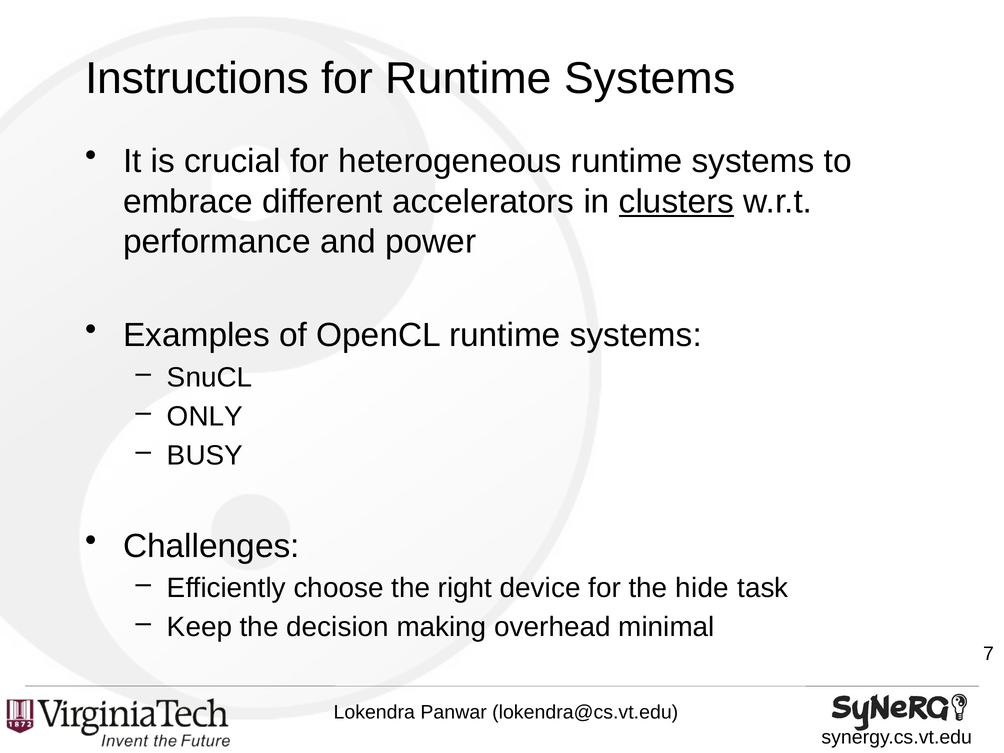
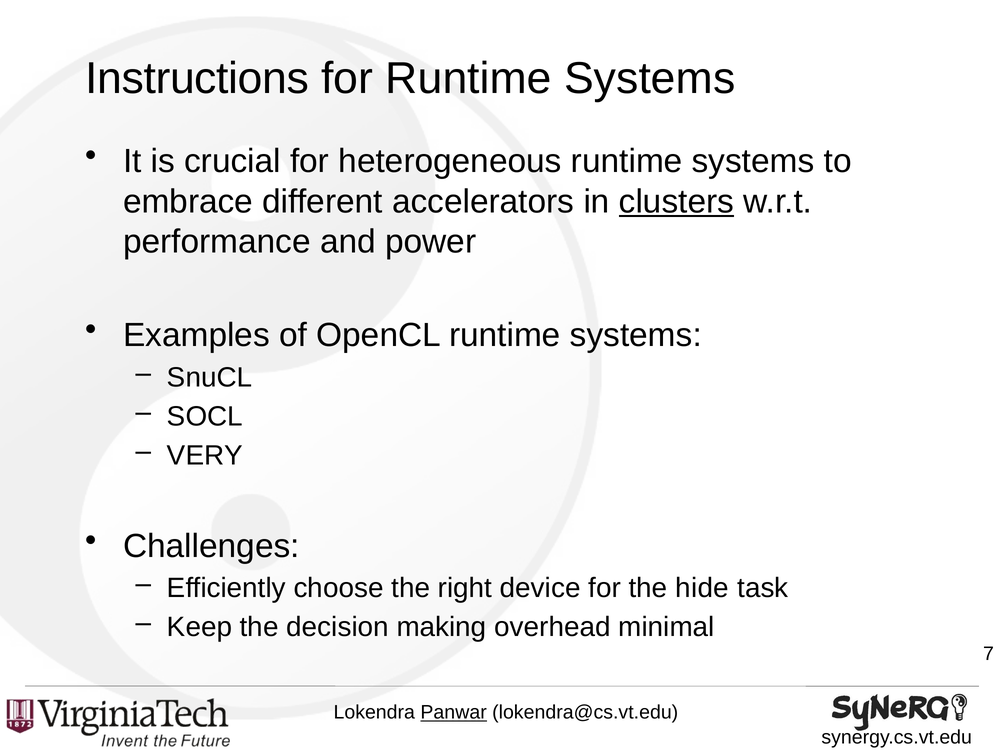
ONLY: ONLY -> SOCL (205, 416)
BUSY: BUSY -> VERY (205, 455)
Panwar underline: none -> present (454, 713)
